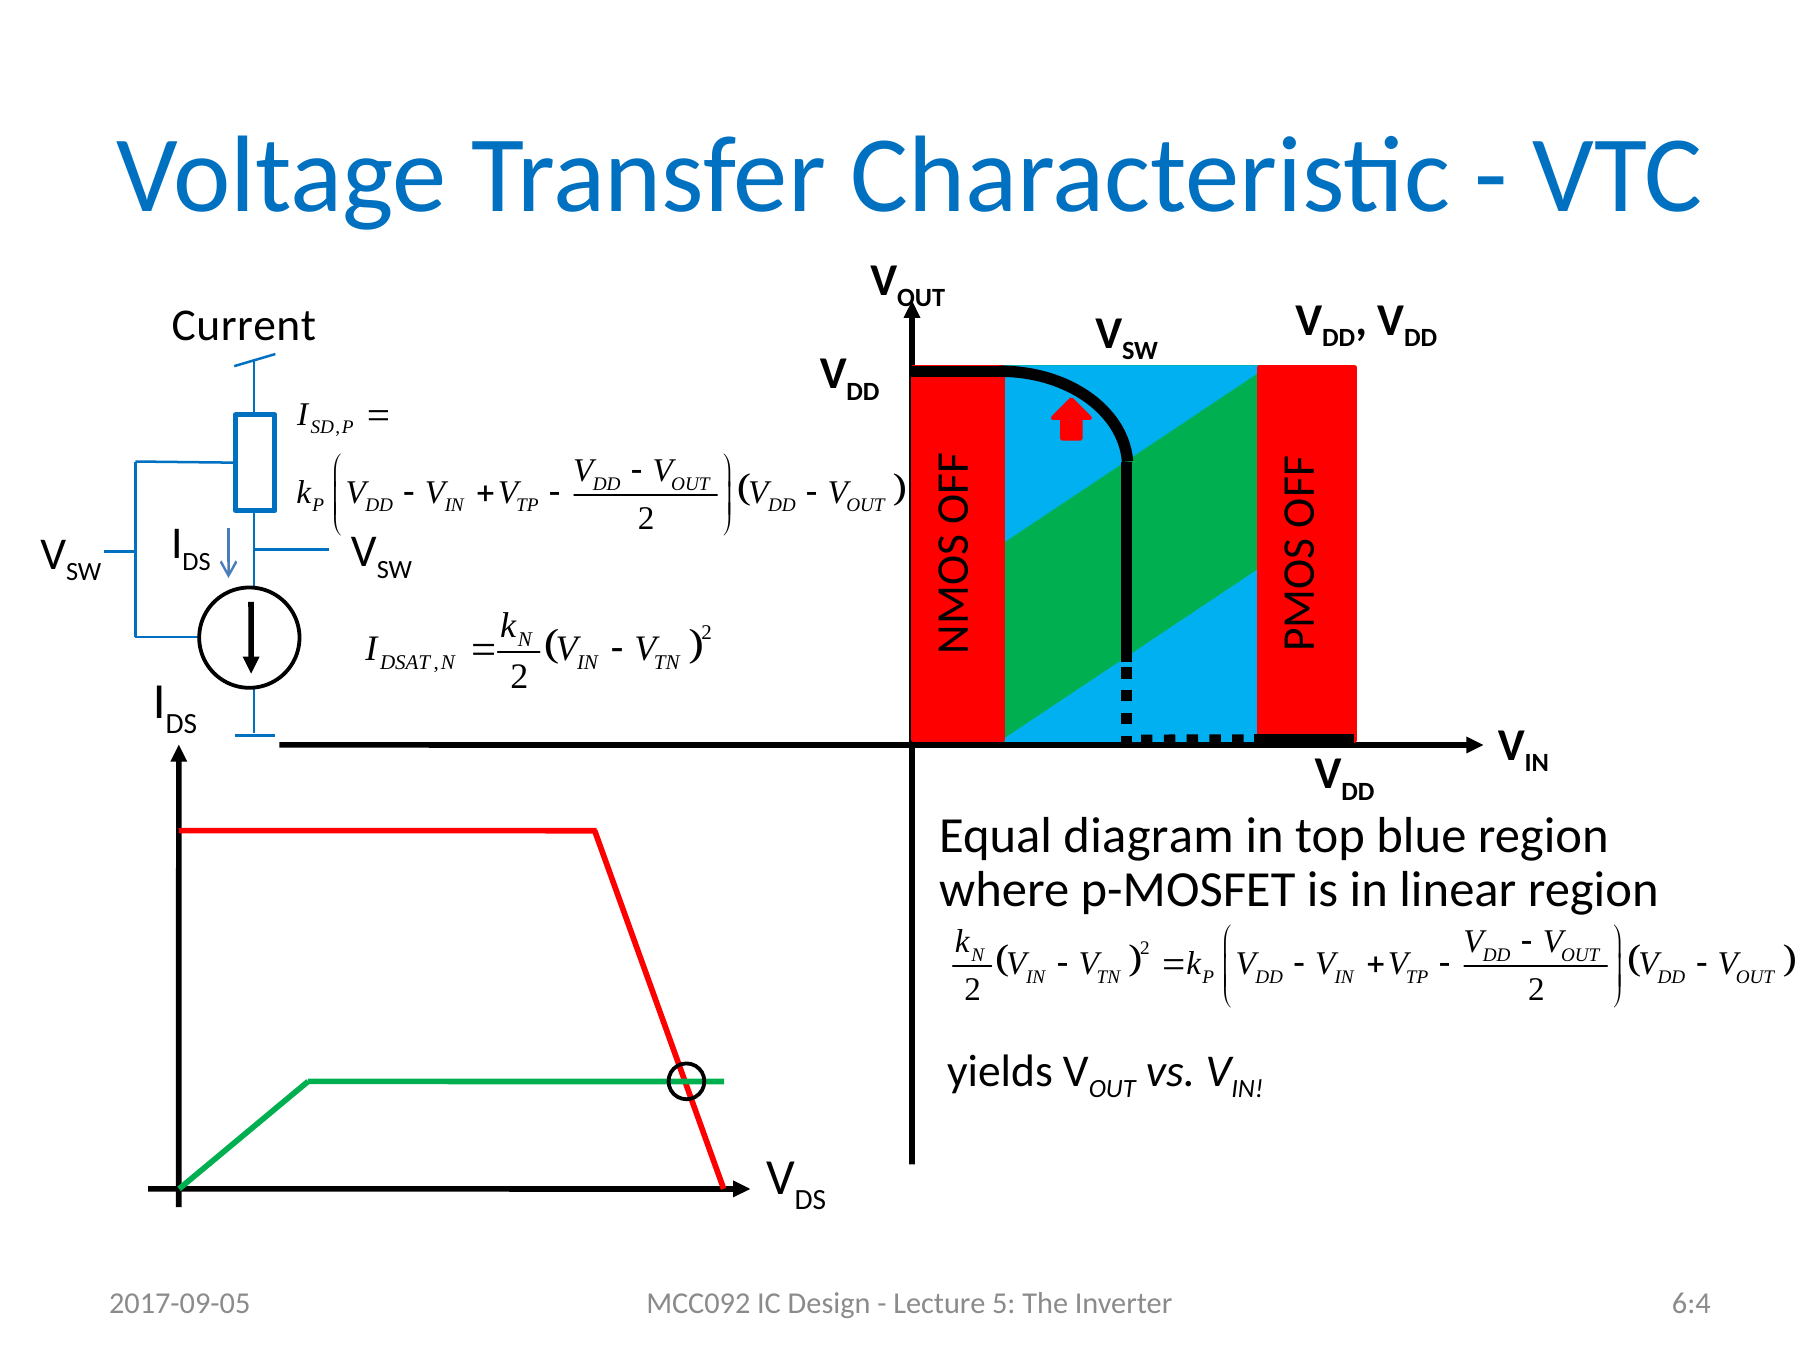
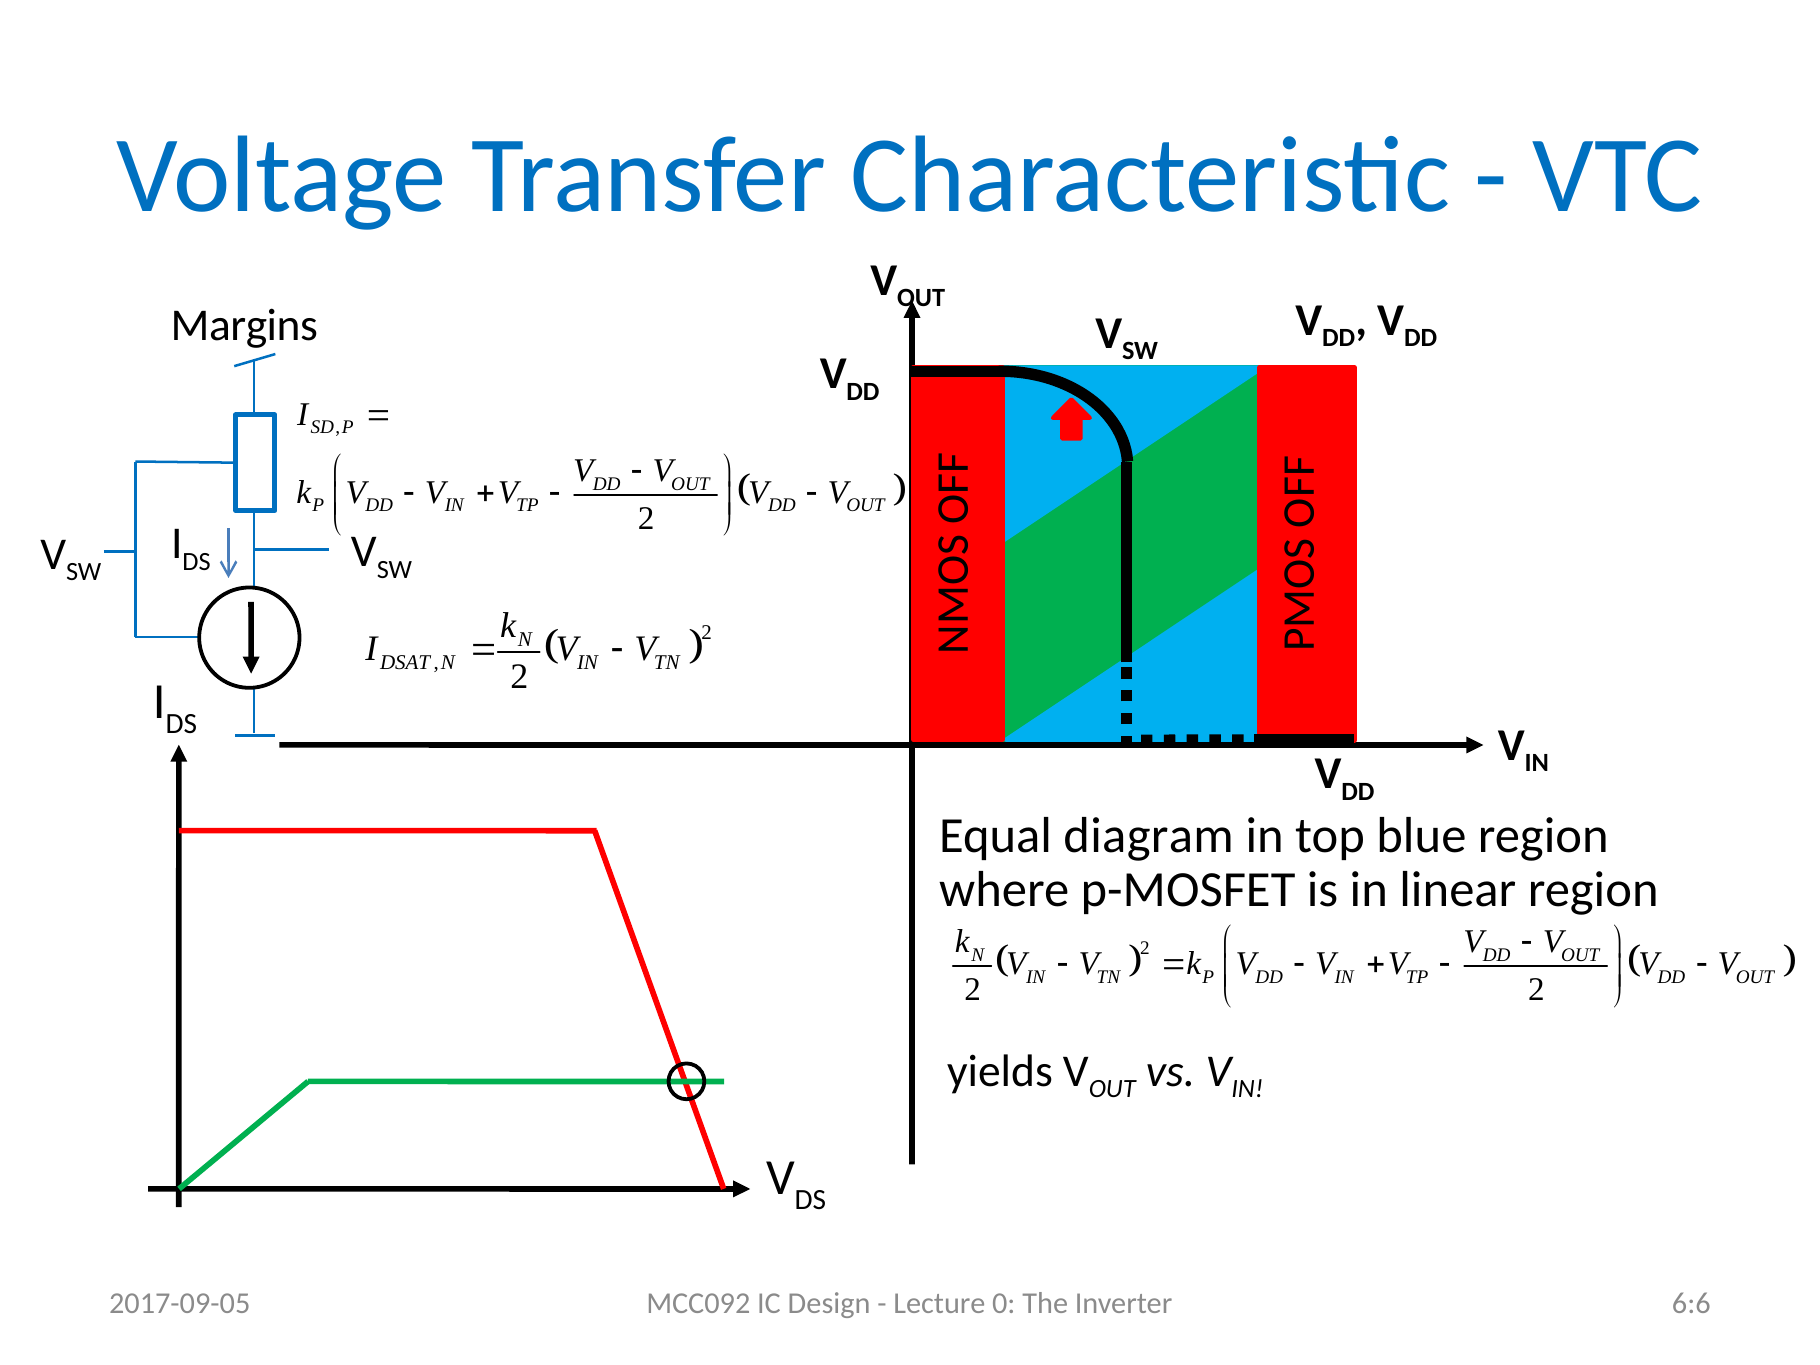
Current: Current -> Margins (244, 326)
5: 5 -> 0 (1004, 1303)
6:4: 6:4 -> 6:6 (1691, 1304)
